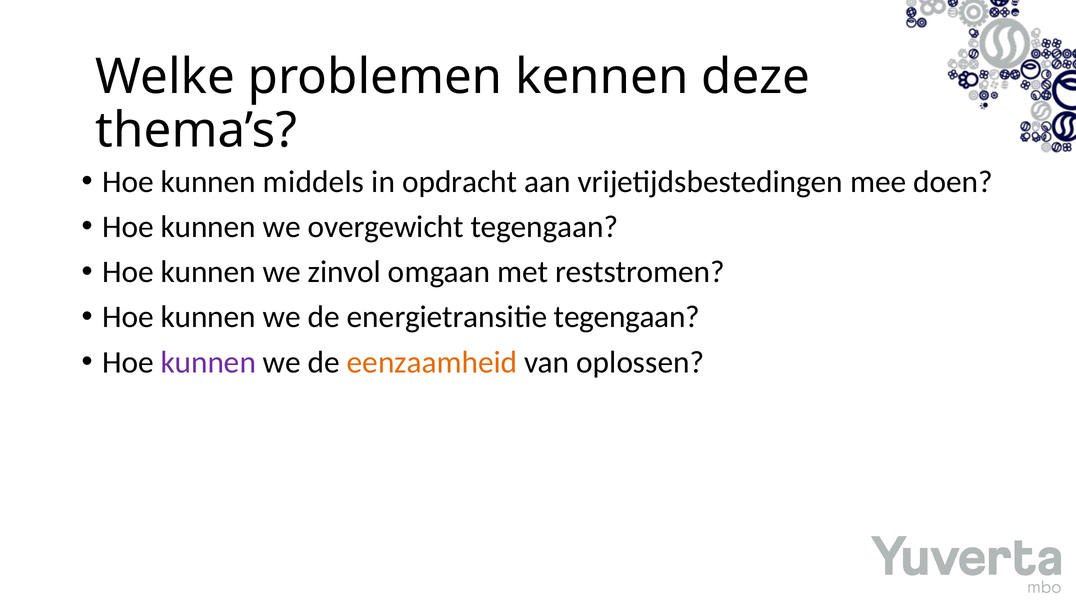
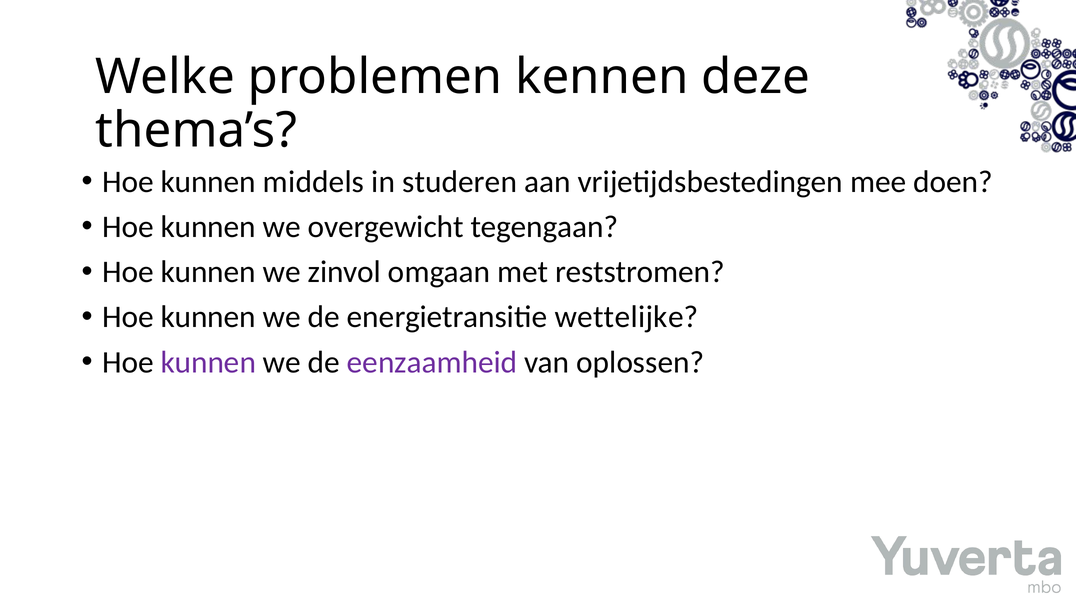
opdracht: opdracht -> studeren (460, 182)
energietransitie tegengaan: tegengaan -> wettelijke (626, 317)
eenzaamheid colour: orange -> purple (432, 362)
